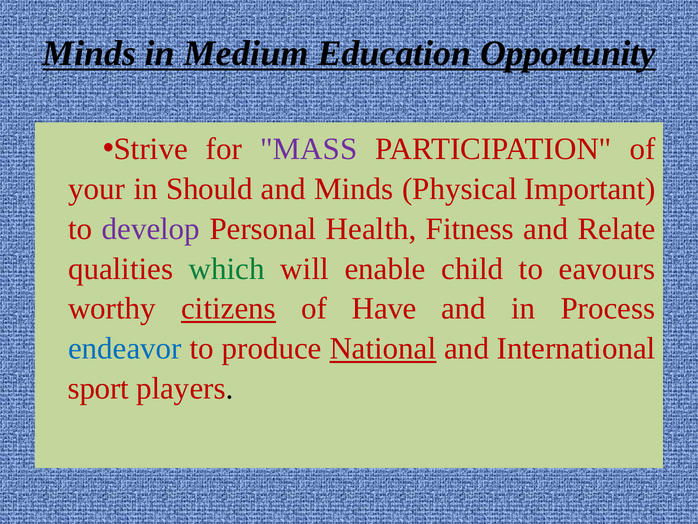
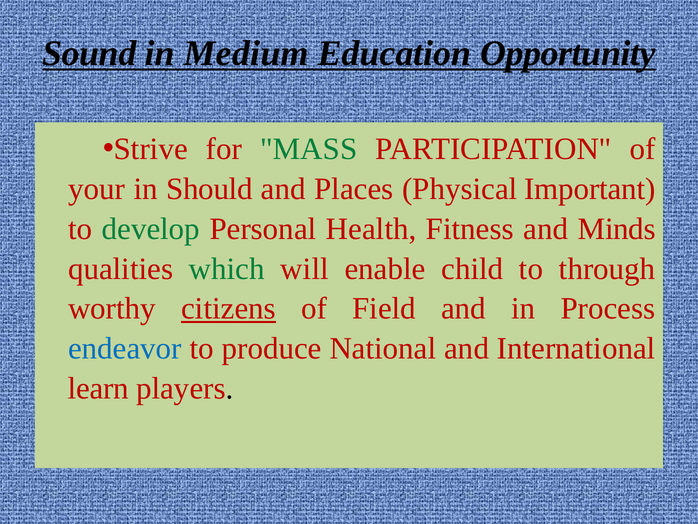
Minds: Minds -> Sound (89, 53)
MASS colour: purple -> green (309, 149)
and Minds: Minds -> Places (354, 189)
develop colour: purple -> green (151, 229)
Relate: Relate -> Minds (617, 229)
eavours: eavours -> through (607, 269)
Have: Have -> Field (384, 308)
National underline: present -> none (383, 348)
sport: sport -> learn (98, 388)
